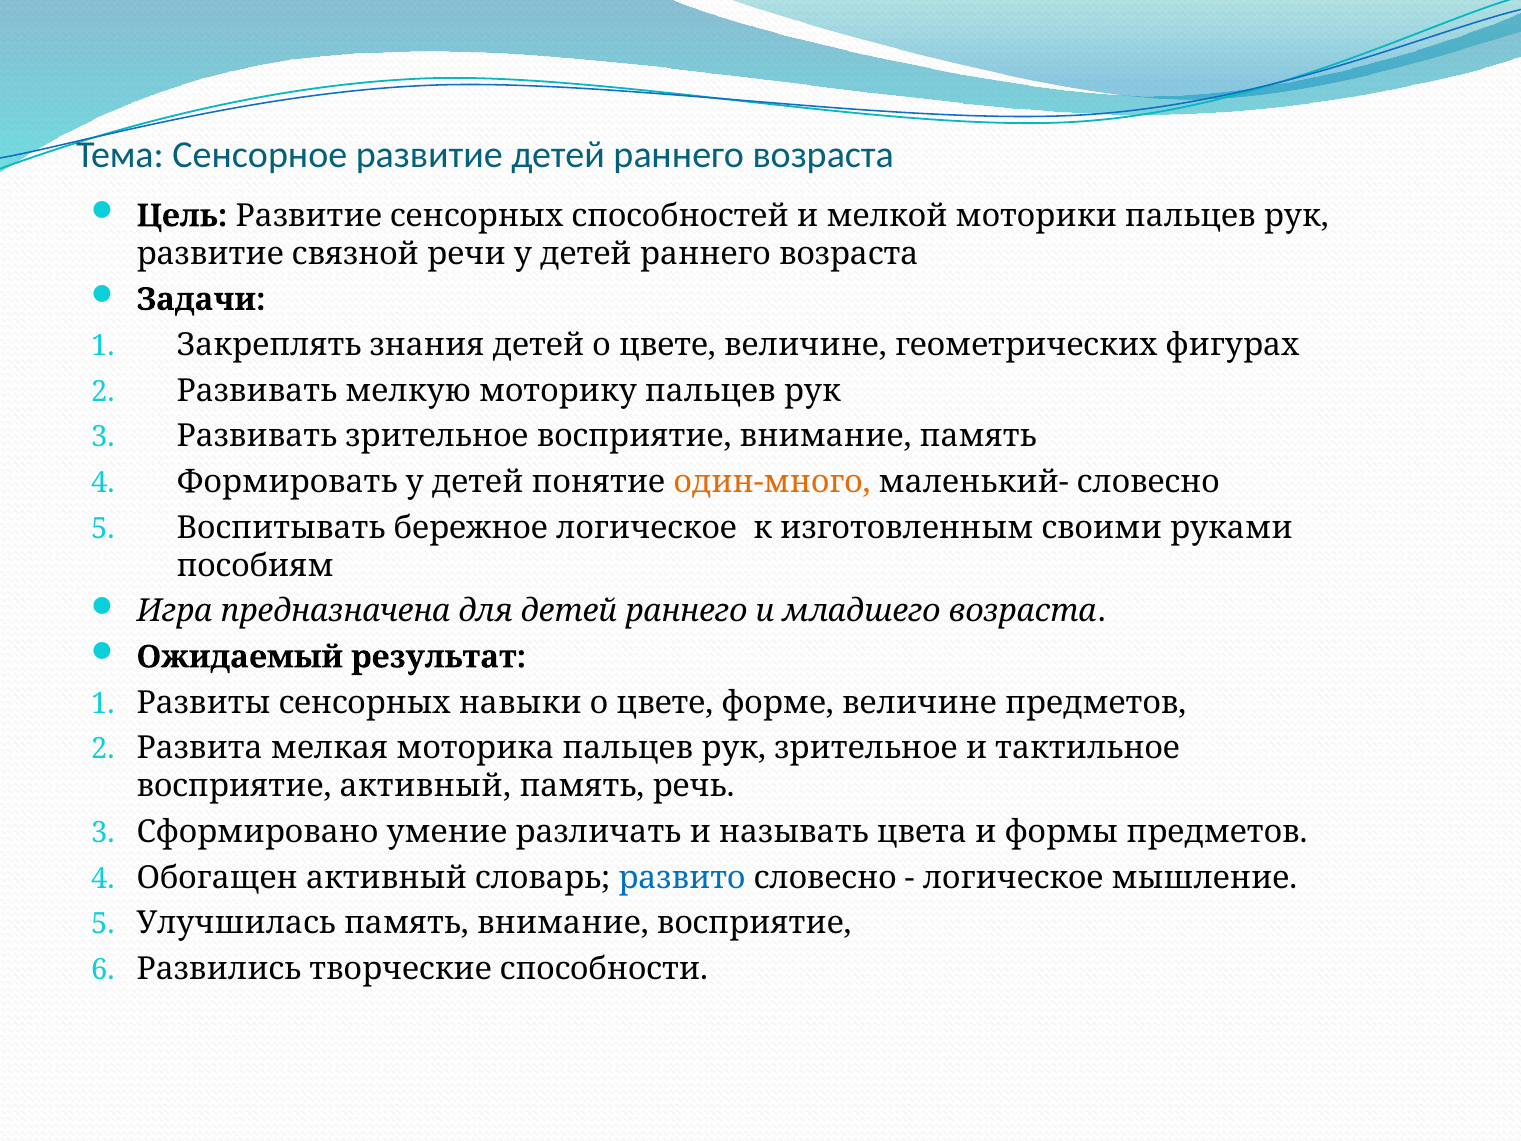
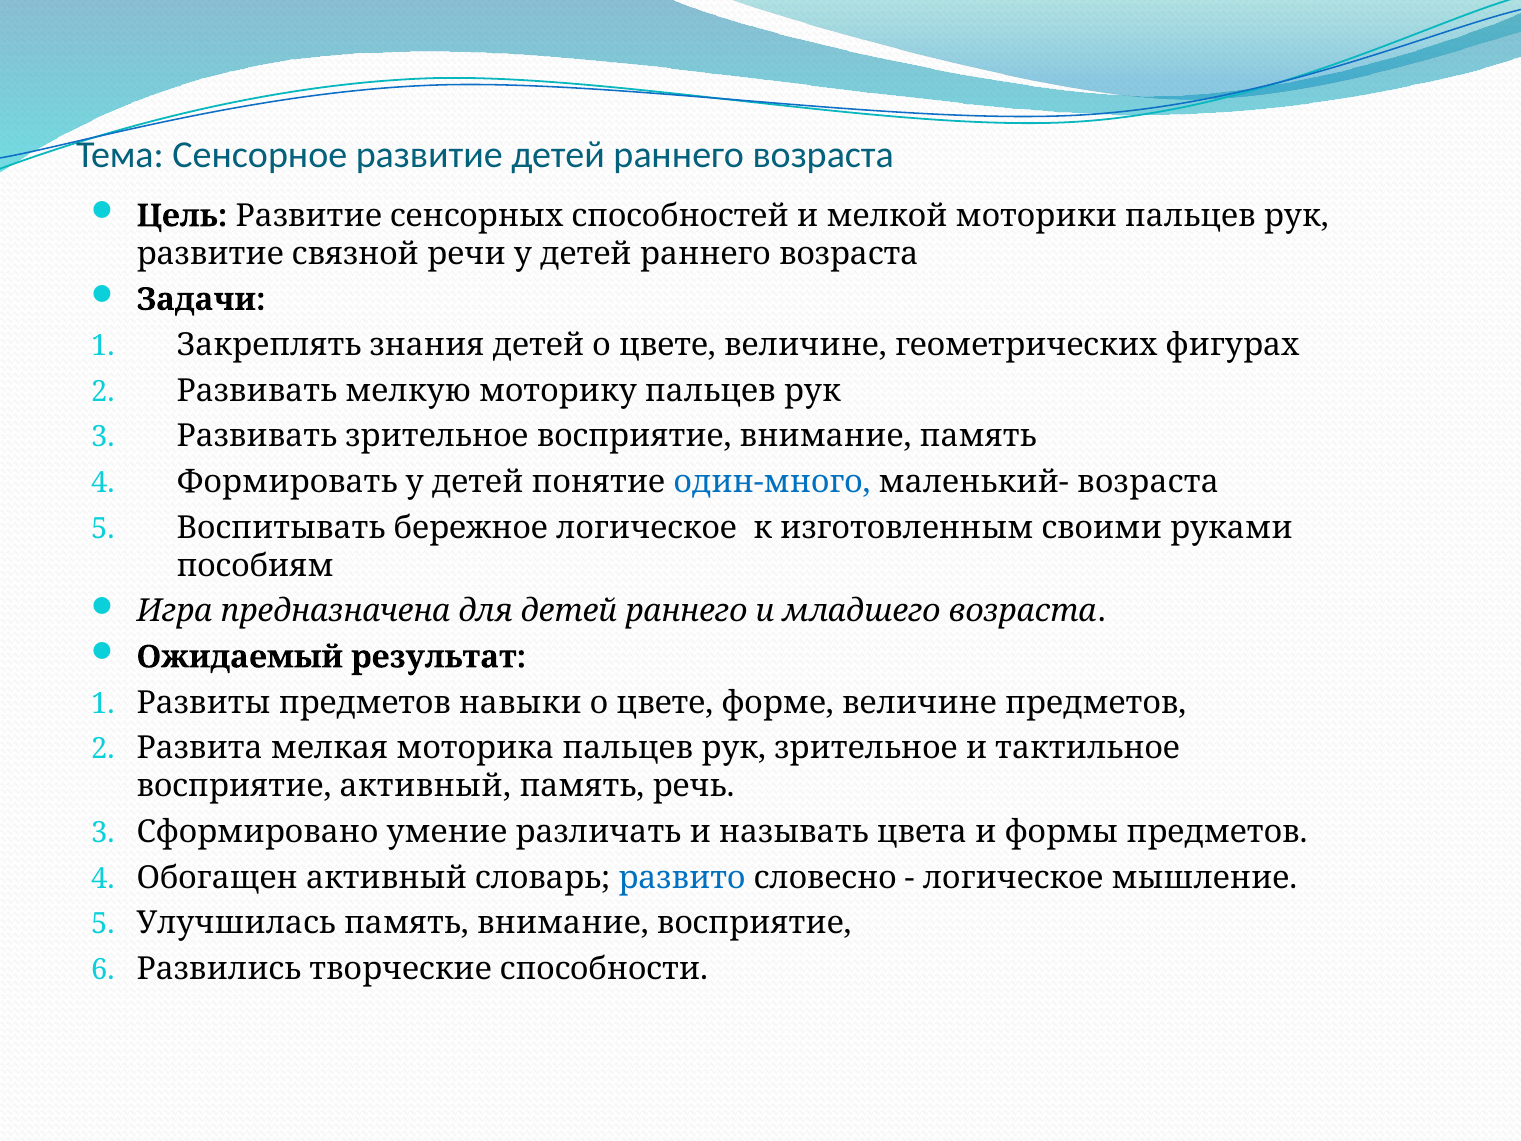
один-много colour: orange -> blue (772, 482)
маленький- словесно: словесно -> возраста (1148, 482)
Развиты сенсорных: сенсорных -> предметов (365, 703)
